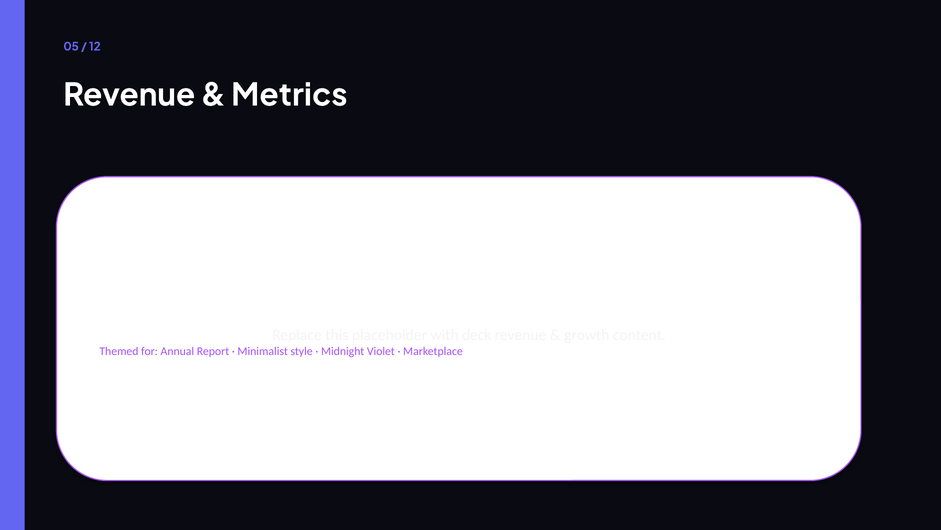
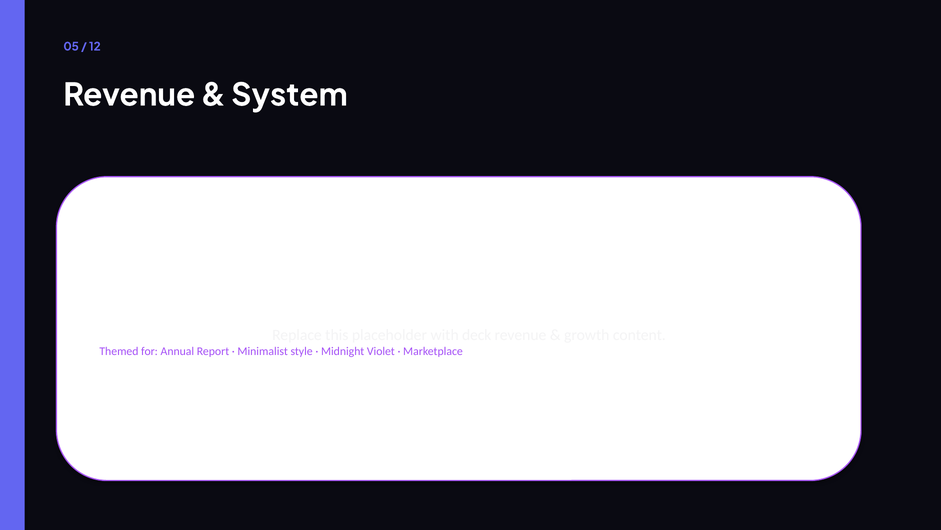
Metrics: Metrics -> System (289, 95)
